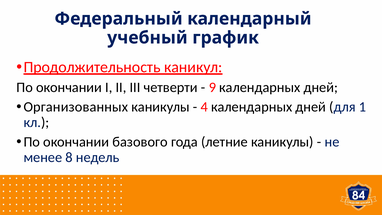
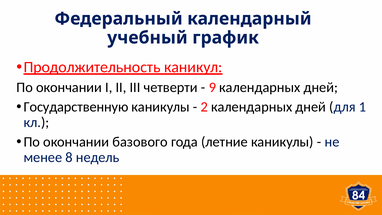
Организованных: Организованных -> Государственную (76, 107)
4: 4 -> 2 (204, 107)
